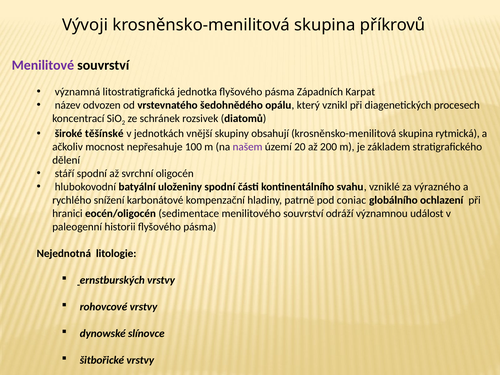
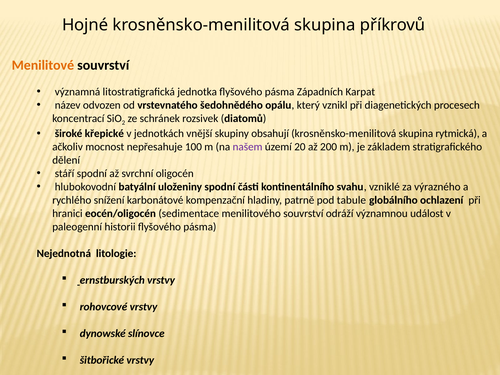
Vývoji: Vývoji -> Hojné (85, 25)
Menilitové colour: purple -> orange (43, 65)
těšínské: těšínské -> křepické (104, 134)
coniac: coniac -> tabule (351, 200)
